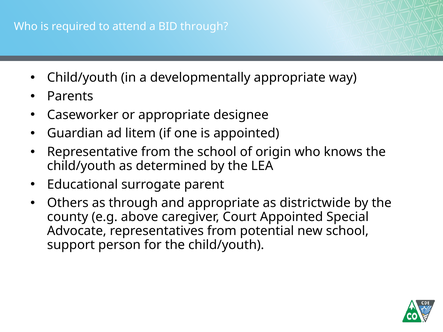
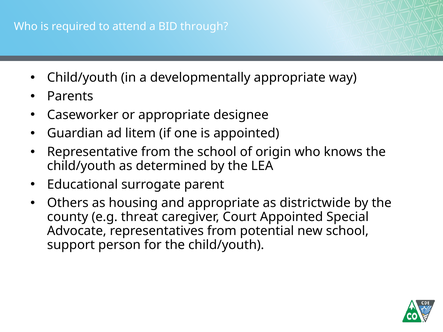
as through: through -> housing (133, 203)
above: above -> threat (140, 217)
